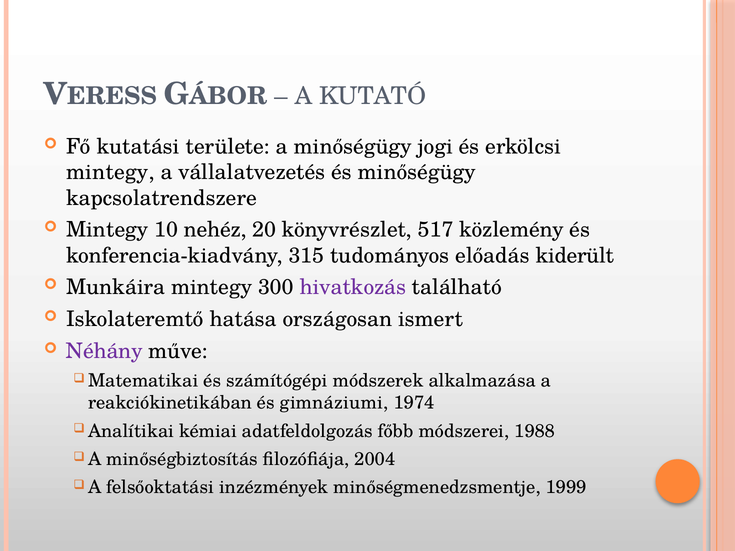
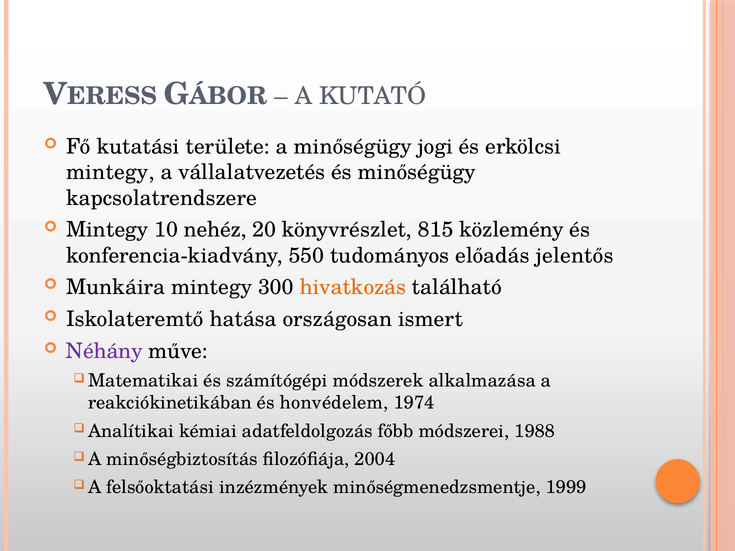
517: 517 -> 815 (436, 230)
315: 315 -> 550 (306, 256)
kiderült: kiderült -> jelentős (575, 256)
hivatkozás colour: purple -> orange (353, 288)
gimnáziumi: gimnáziumi -> honvédelem (334, 403)
